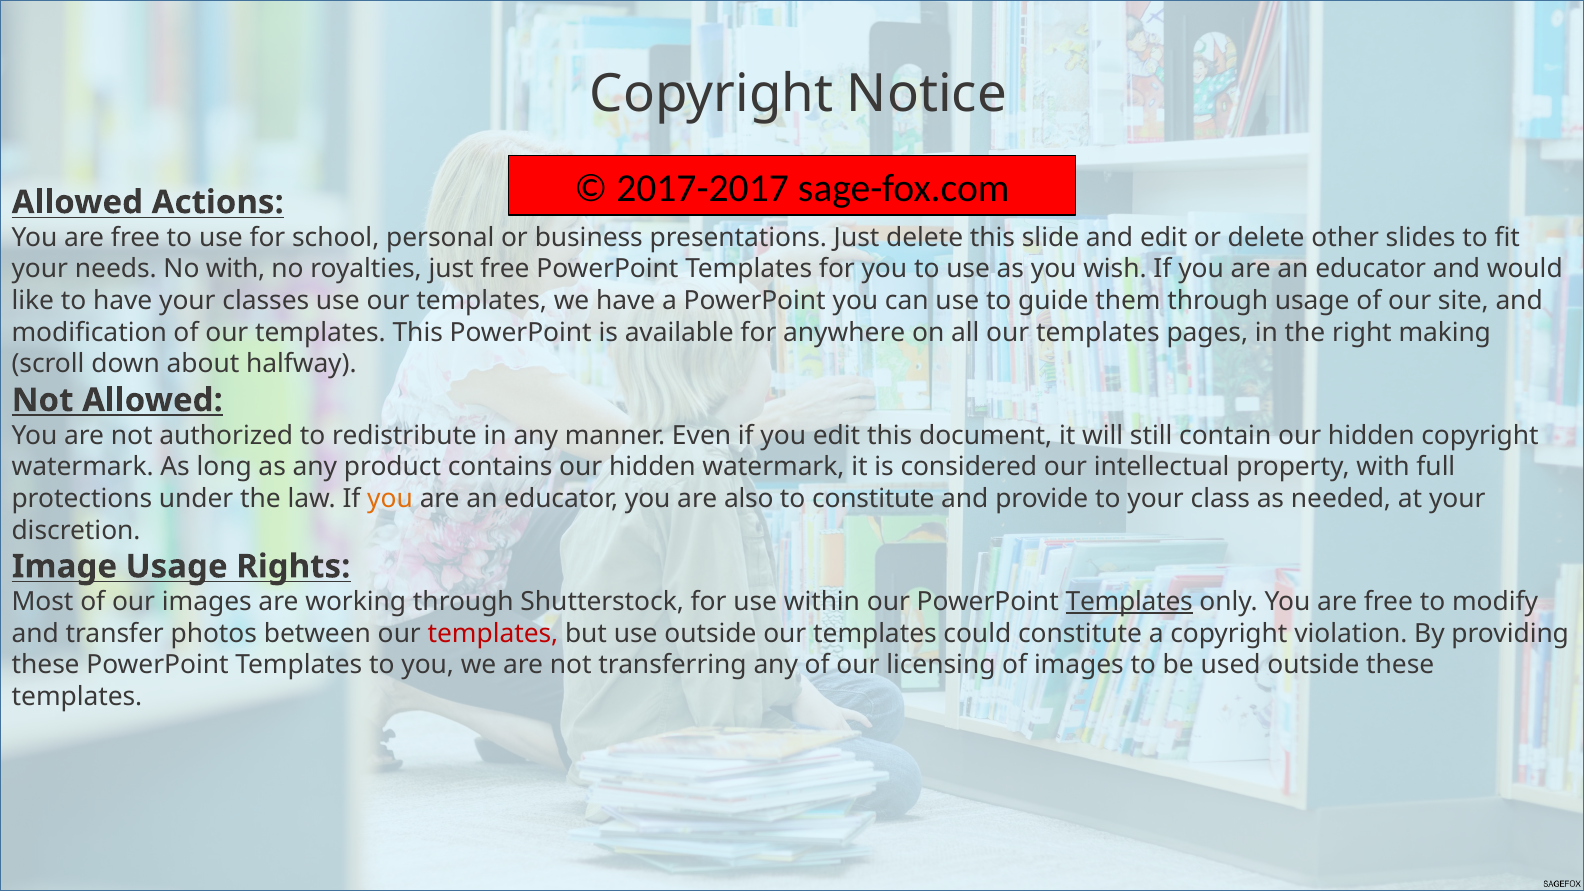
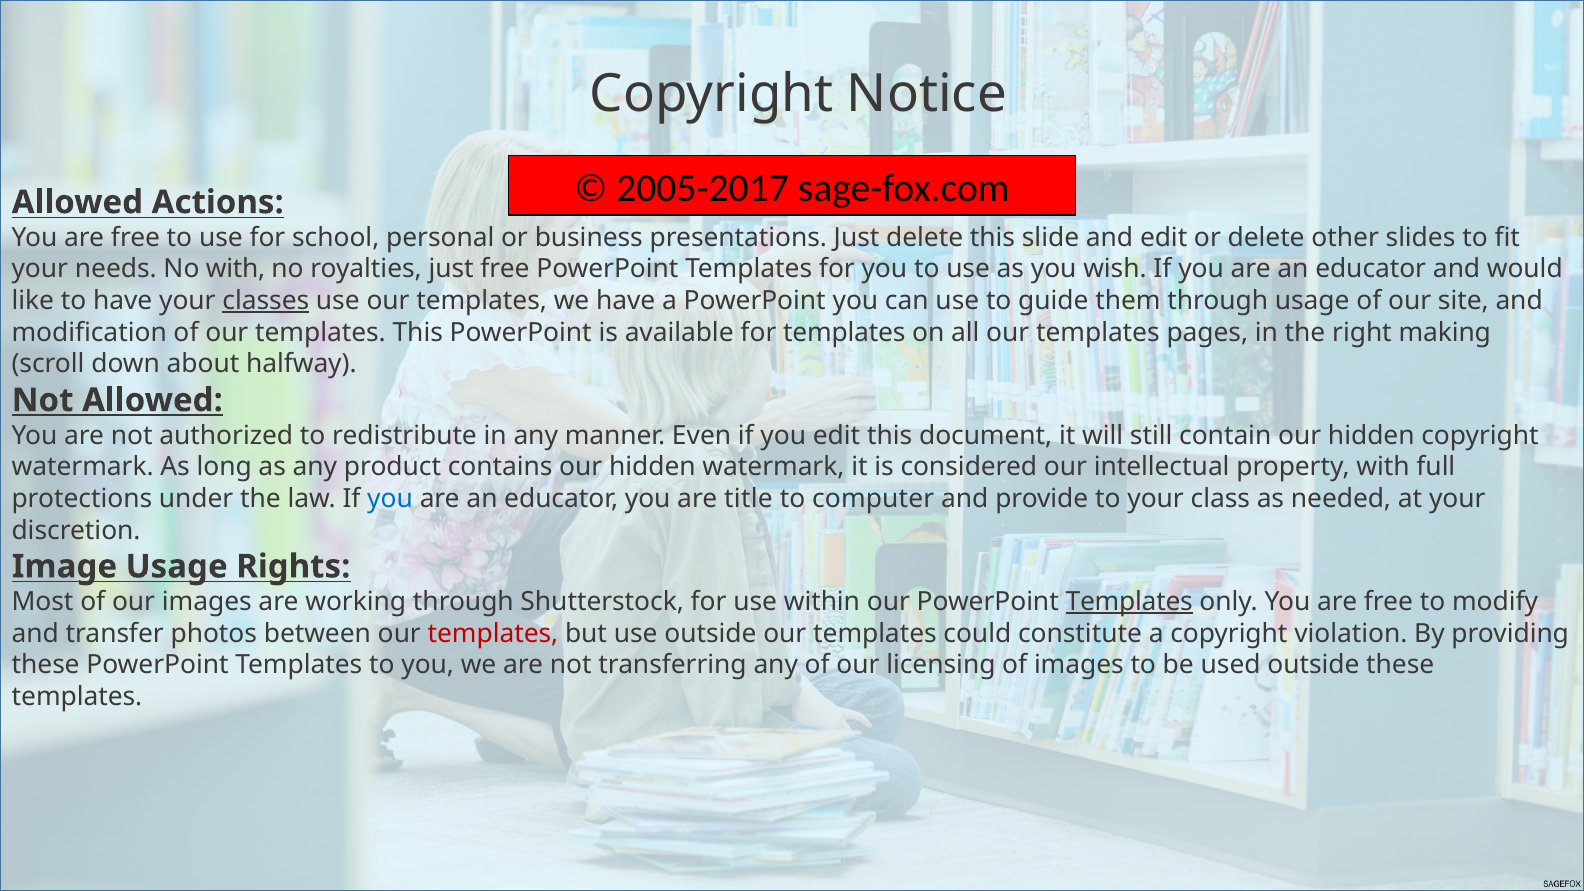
2017-2017: 2017-2017 -> 2005-2017 (703, 188)
classes underline: none -> present (266, 301)
for anywhere: anywhere -> templates (844, 332)
you colour: orange -> blue (390, 499)
also: also -> title (748, 499)
to constitute: constitute -> computer (873, 499)
